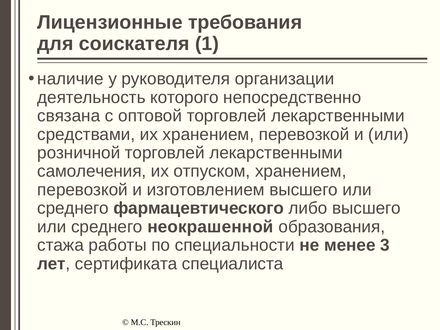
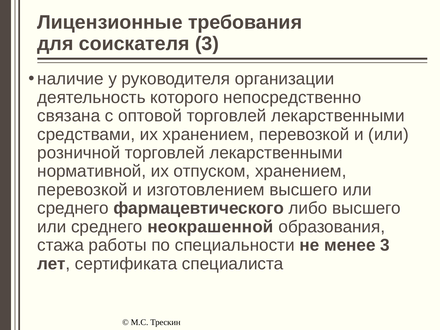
соискателя 1: 1 -> 3 (207, 44)
самолечения: самолечения -> нормативной (92, 171)
